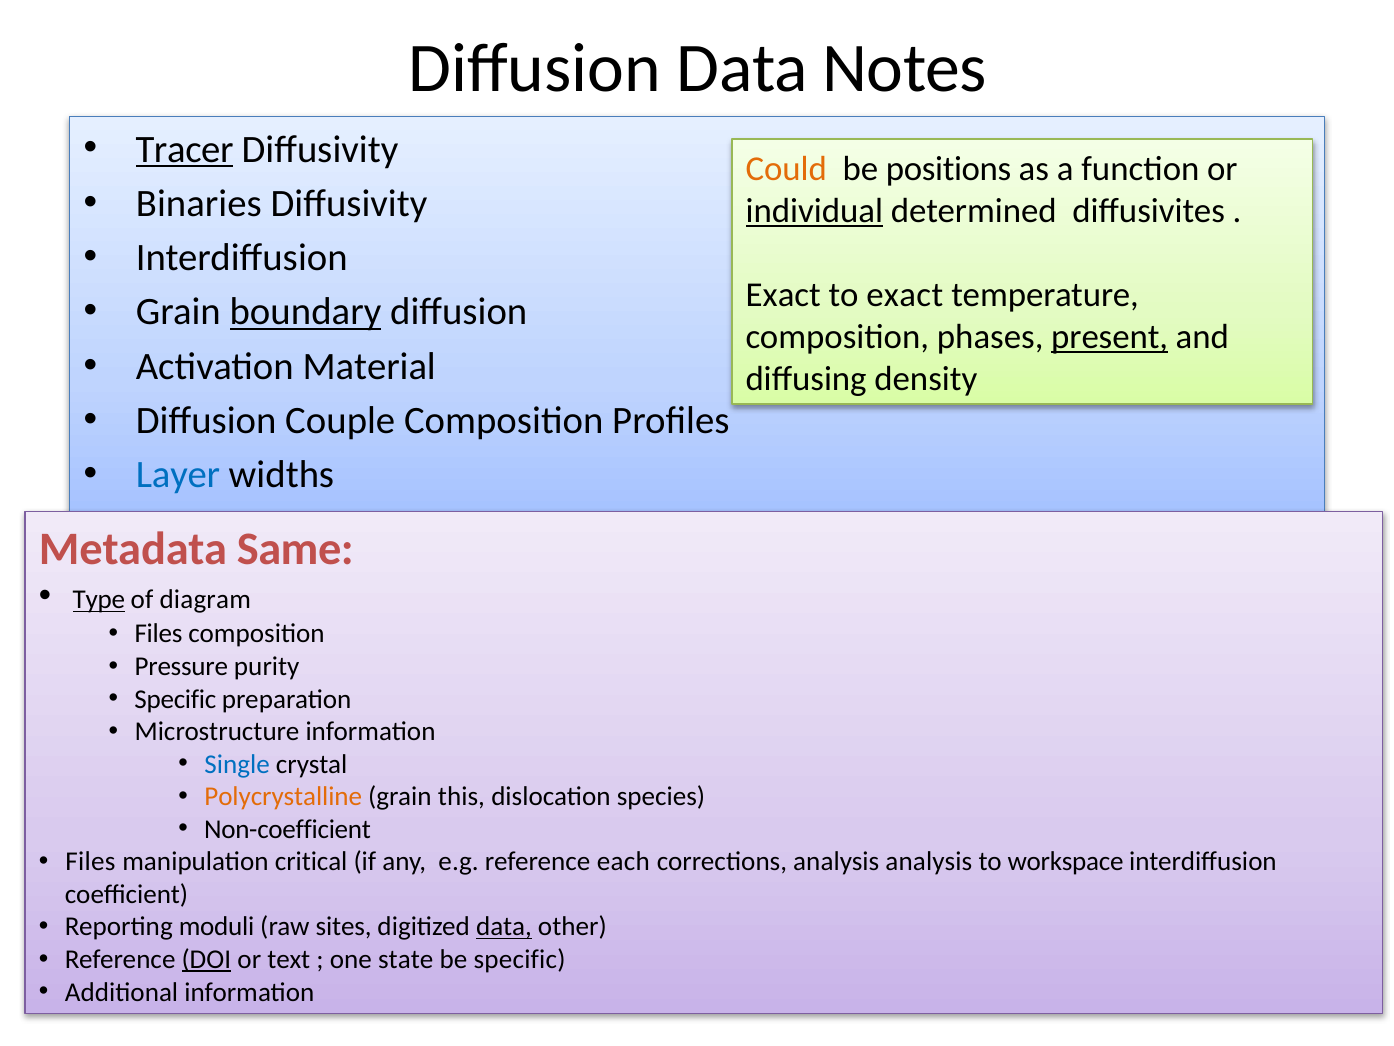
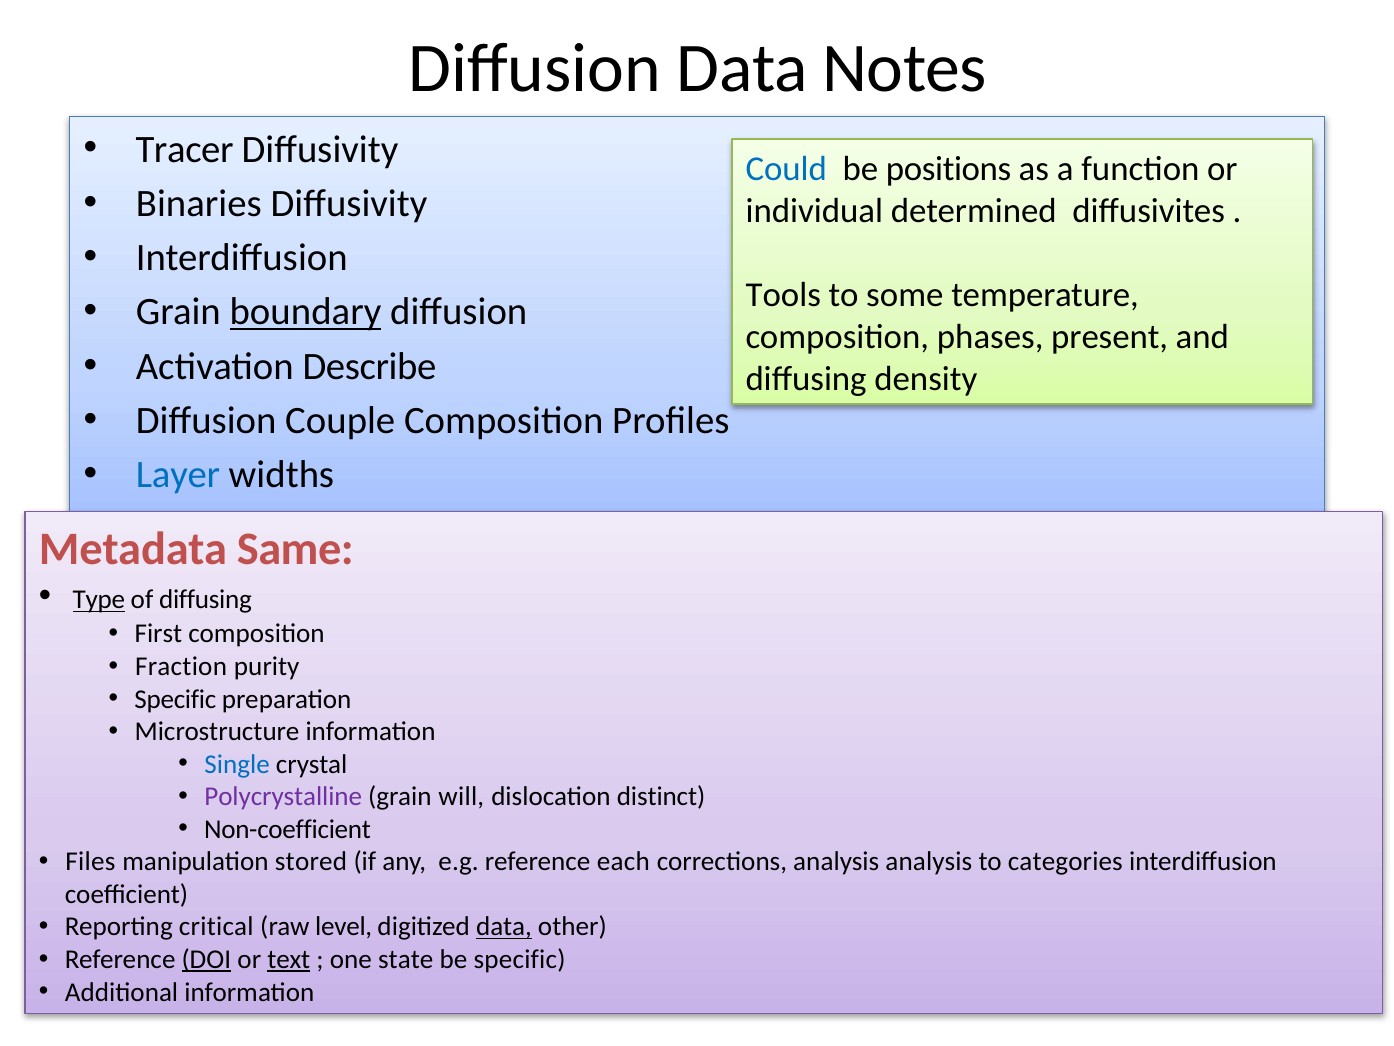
Tracer underline: present -> none (185, 149)
Could colour: orange -> blue (786, 169)
individual underline: present -> none (814, 211)
Exact: Exact -> Tools (783, 295)
to exact: exact -> some (905, 295)
present underline: present -> none (1110, 337)
Material: Material -> Describe (369, 366)
of diagram: diagram -> diffusing (205, 600)
Files: Files -> First (158, 634)
Pressure: Pressure -> Fraction (181, 666)
Polycrystalline colour: orange -> purple (283, 796)
this: this -> will (461, 796)
species: species -> distinct (661, 796)
critical: critical -> stored (311, 861)
workspace: workspace -> categories (1065, 861)
moduli: moduli -> critical (216, 927)
sites: sites -> level (344, 927)
text underline: none -> present (289, 959)
